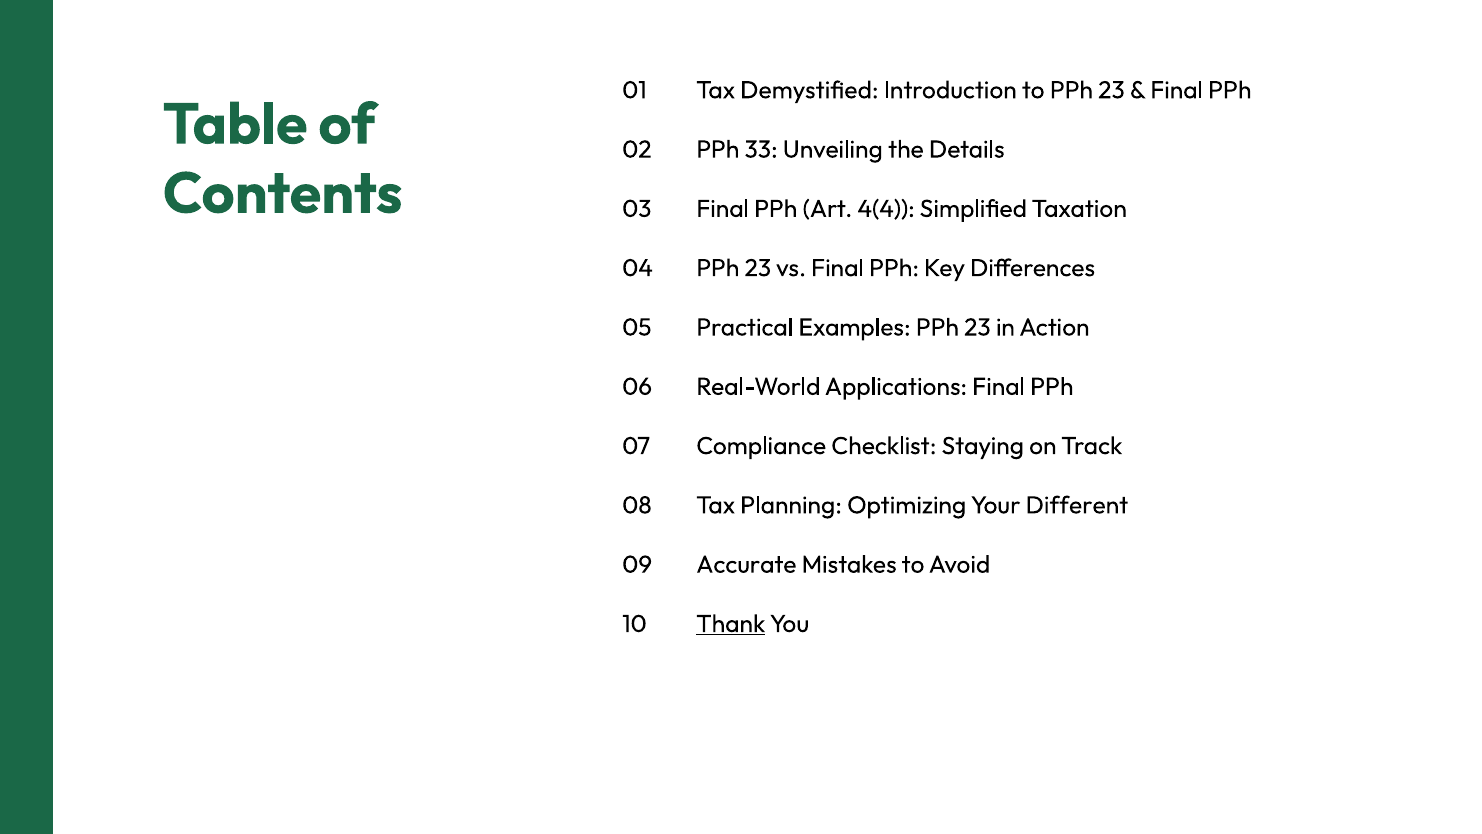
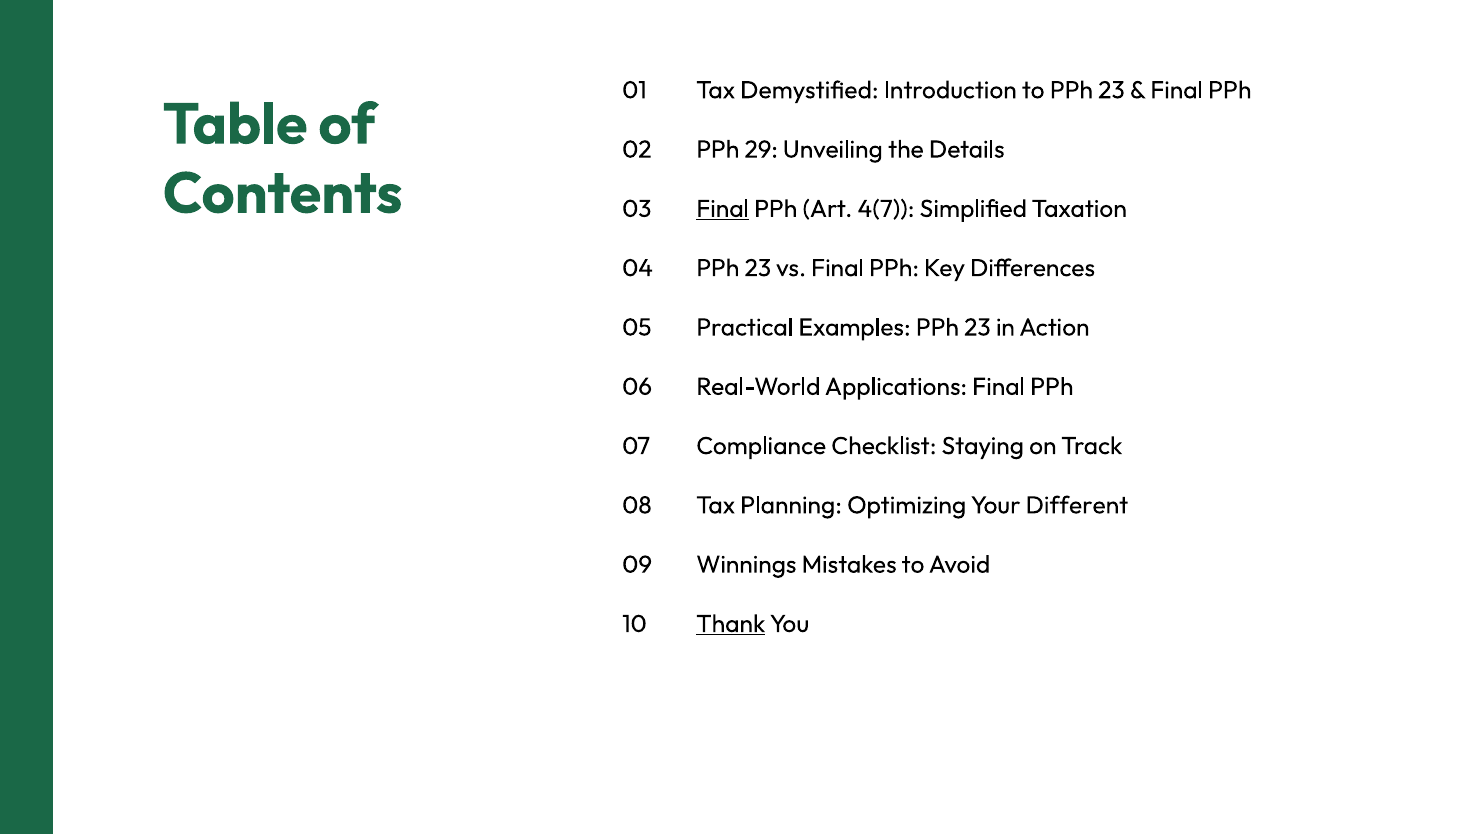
33: 33 -> 29 (761, 149)
Final underline: none -> present (723, 209)
4(4: 4(4 -> 4(7 (886, 209)
Accurate: Accurate -> Winnings (746, 564)
